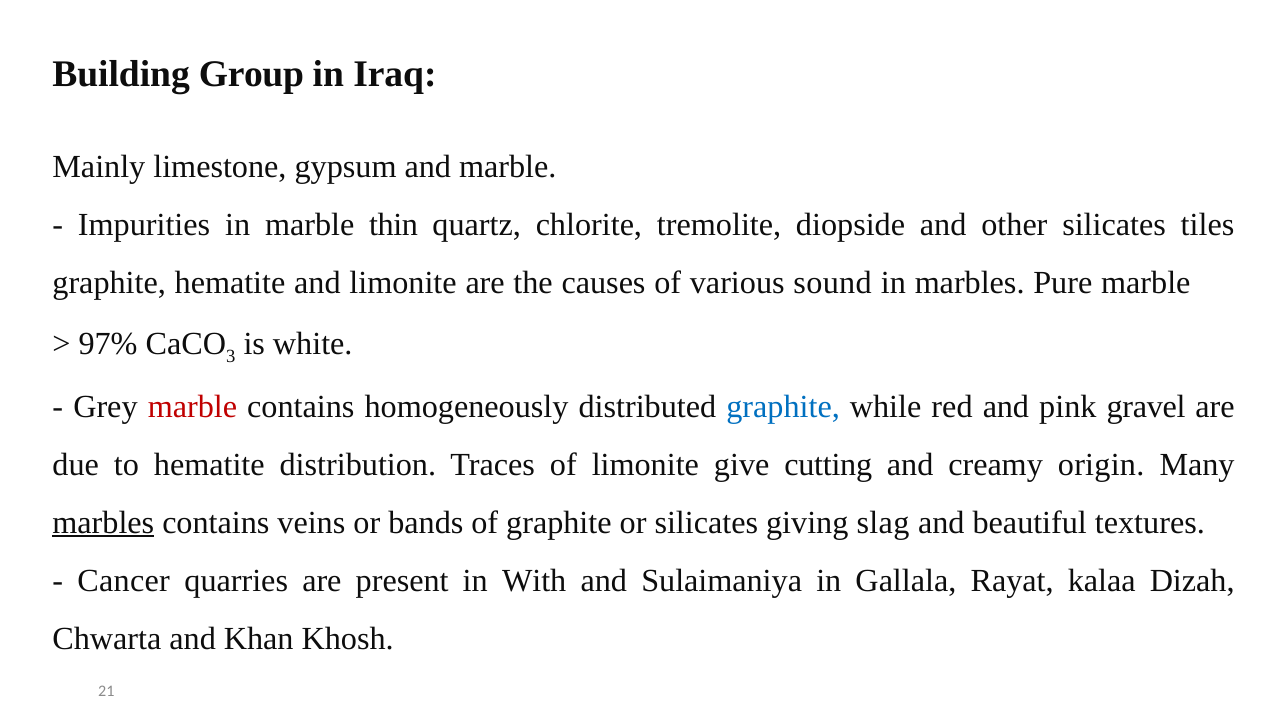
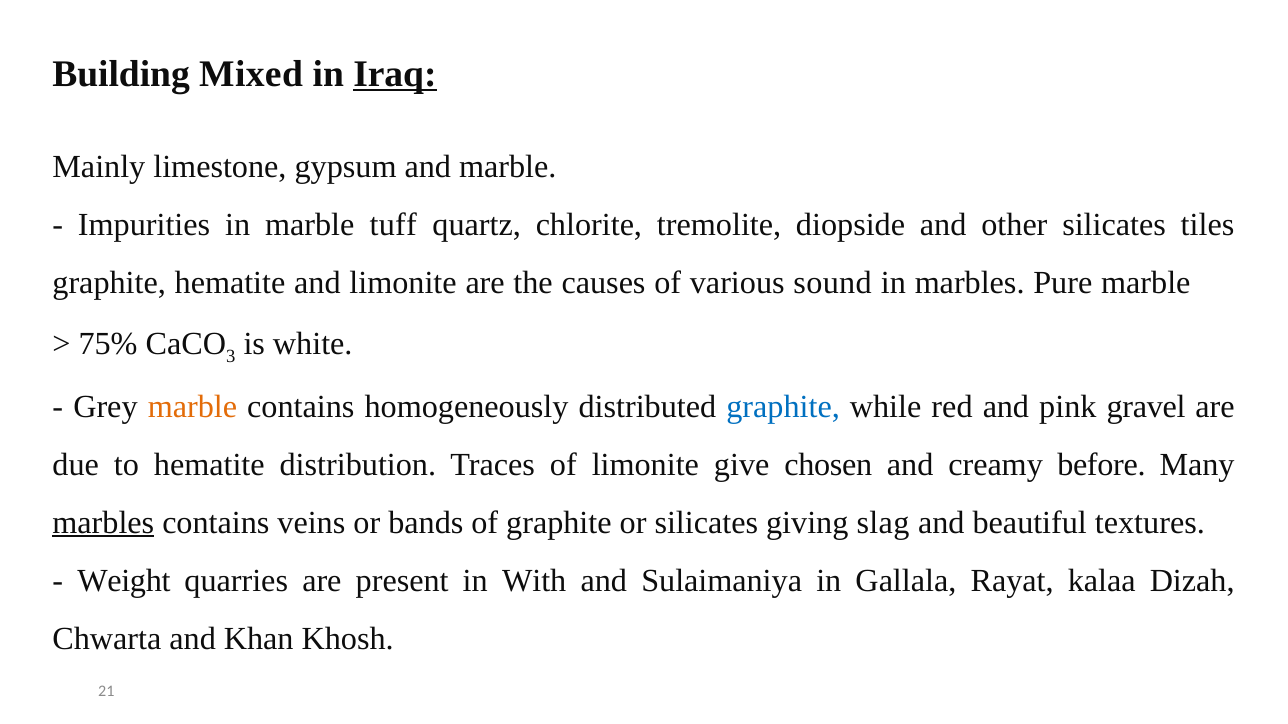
Group: Group -> Mixed (251, 74)
Iraq underline: none -> present (395, 74)
thin: thin -> tuff (393, 225)
97%: 97% -> 75% (108, 344)
marble colour: red -> orange (192, 407)
cutting: cutting -> chosen (828, 465)
origin: origin -> before (1101, 465)
Cancer: Cancer -> Weight (124, 581)
